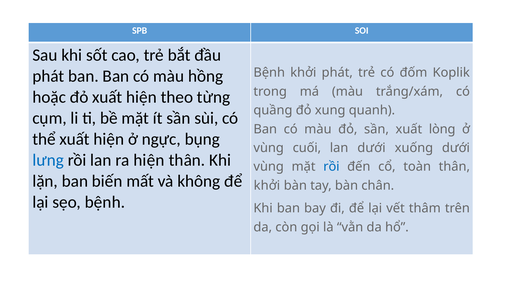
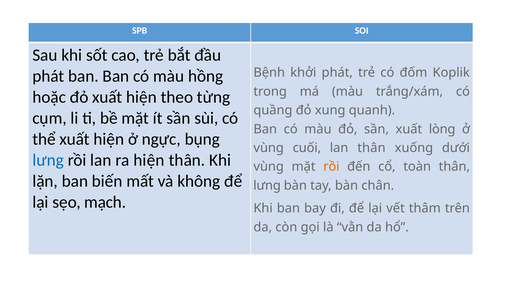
lan dưới: dưới -> thân (371, 148)
rồi colour: blue -> orange (331, 167)
khởi: khởi -> lưng (267, 185)
sẹo bệnh: bệnh -> mạch (105, 202)
